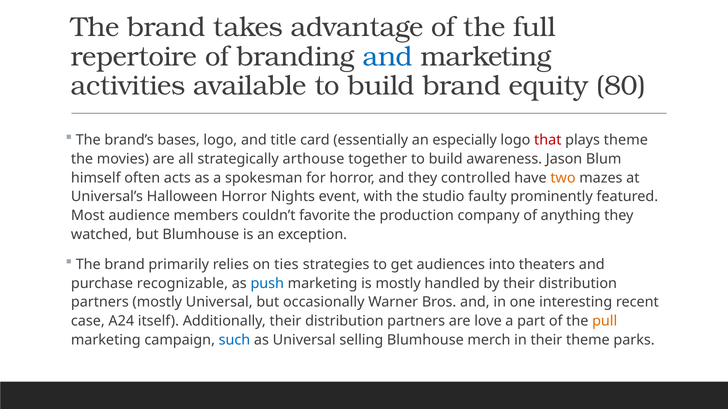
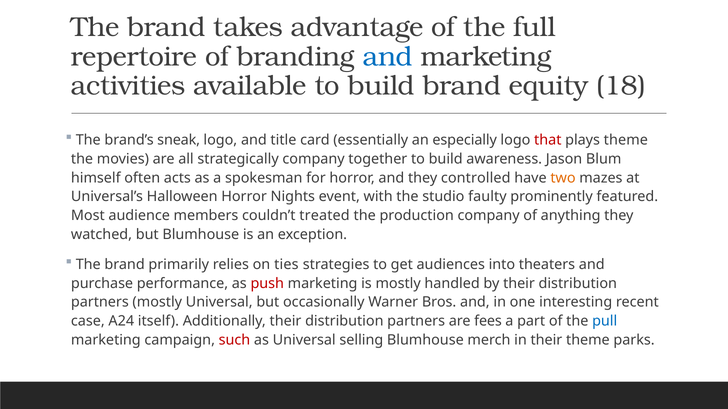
80: 80 -> 18 (621, 86)
bases: bases -> sneak (179, 140)
strategically arthouse: arthouse -> company (314, 159)
favorite: favorite -> treated (325, 216)
recognizable: recognizable -> performance (182, 284)
push colour: blue -> red (267, 284)
love: love -> fees (488, 322)
pull colour: orange -> blue (605, 322)
such colour: blue -> red (234, 341)
